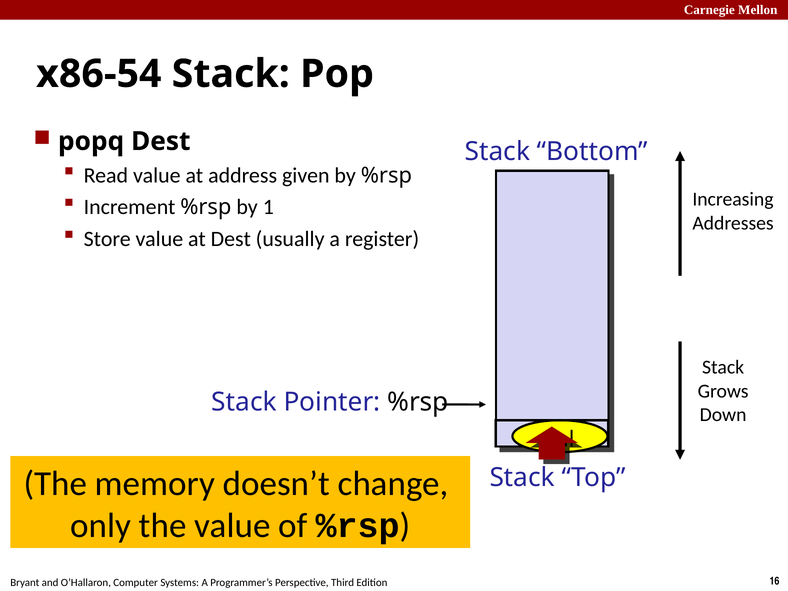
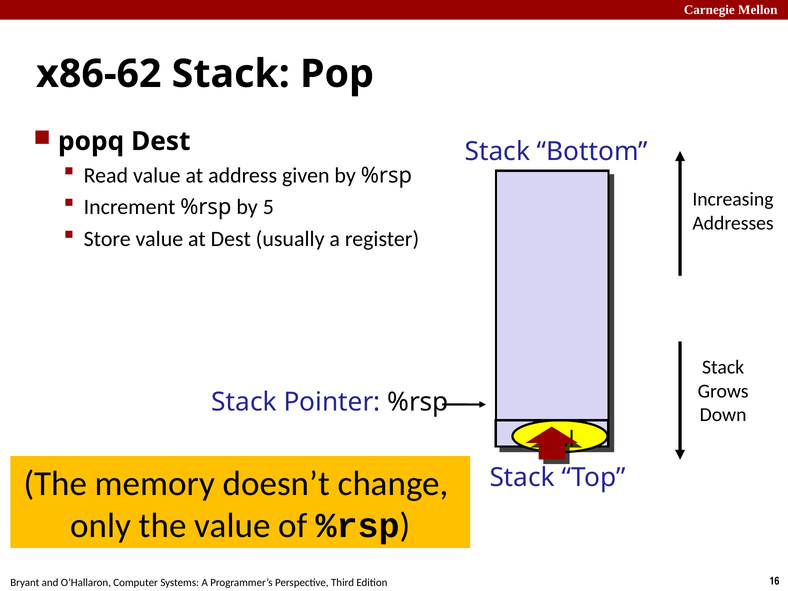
x86-54: x86-54 -> x86-62 (99, 74)
1: 1 -> 5 (268, 207)
